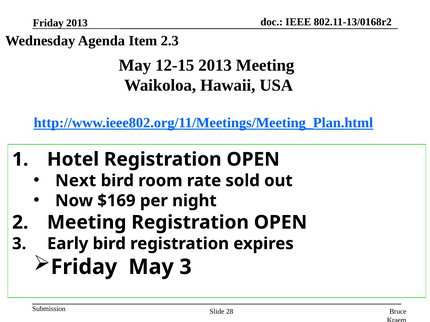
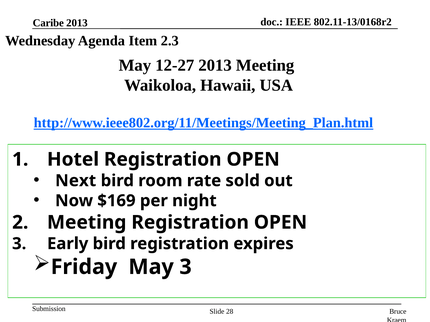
Friday: Friday -> Caribe (48, 23)
12-15: 12-15 -> 12-27 (175, 65)
